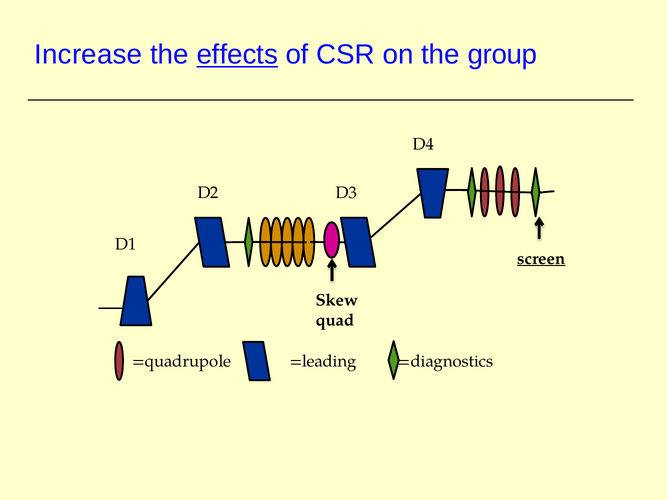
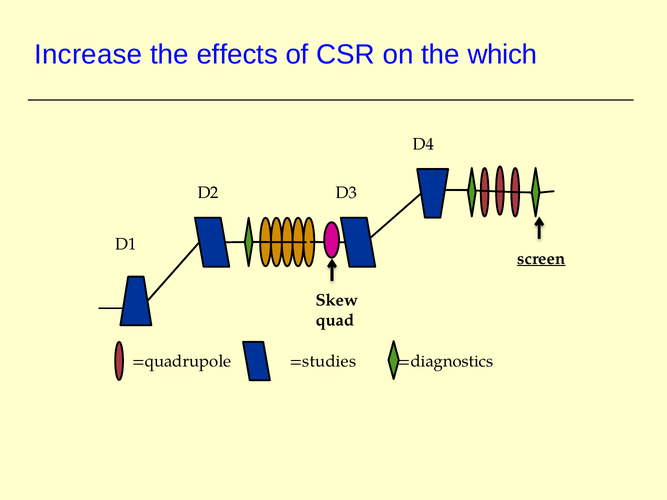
effects underline: present -> none (237, 55)
group: group -> which (502, 55)
=leading: =leading -> =studies (323, 361)
